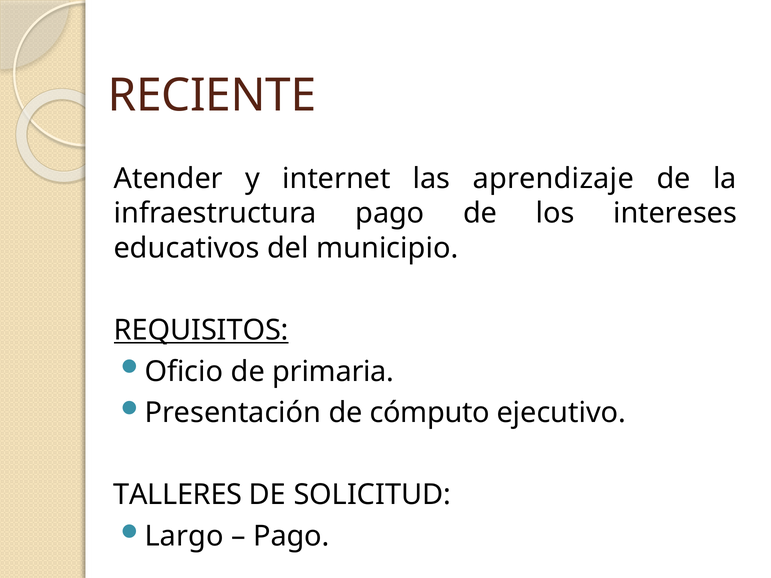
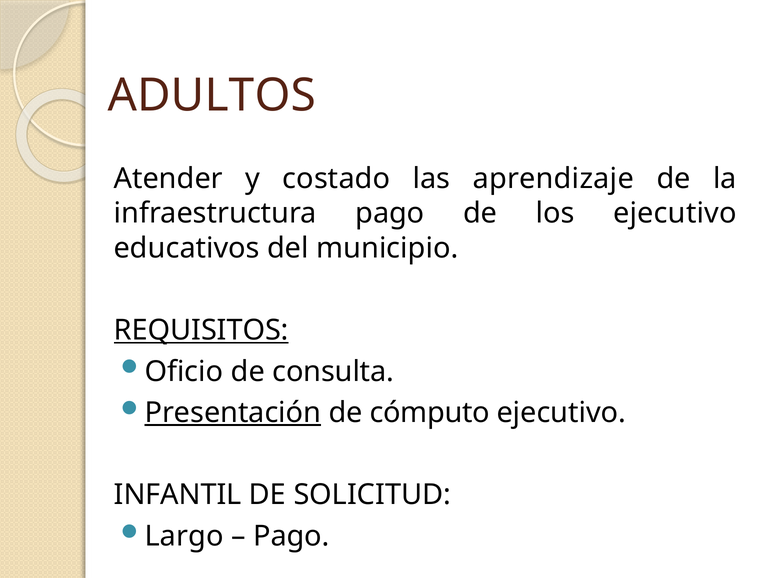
RECIENTE: RECIENTE -> ADULTOS (212, 96)
internet: internet -> costado (336, 179)
los intereses: intereses -> ejecutivo (675, 213)
primaria: primaria -> consulta (333, 372)
Presentación underline: none -> present (233, 413)
TALLERES: TALLERES -> INFANTIL (178, 495)
